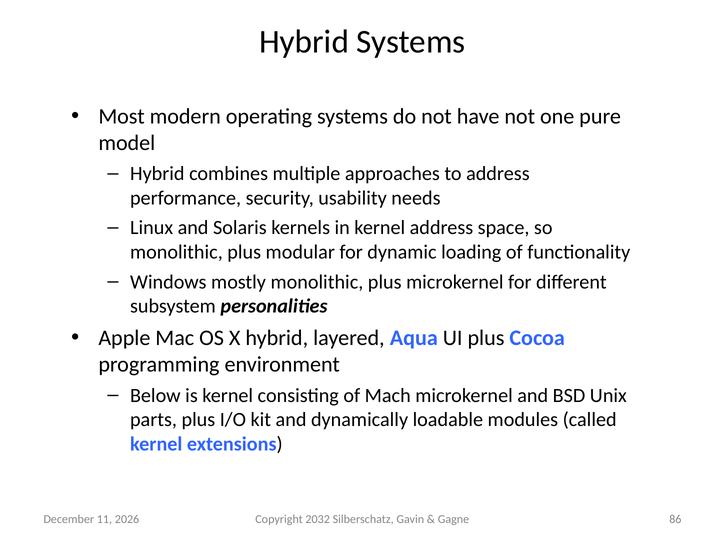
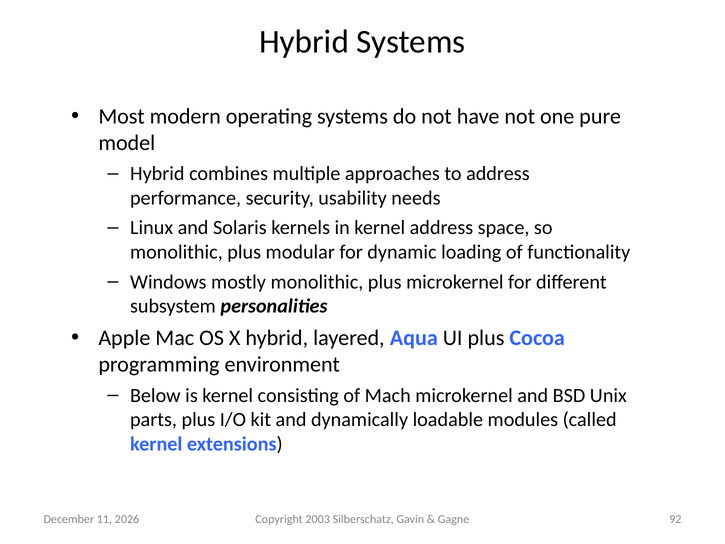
2032: 2032 -> 2003 (318, 519)
86: 86 -> 92 (675, 519)
